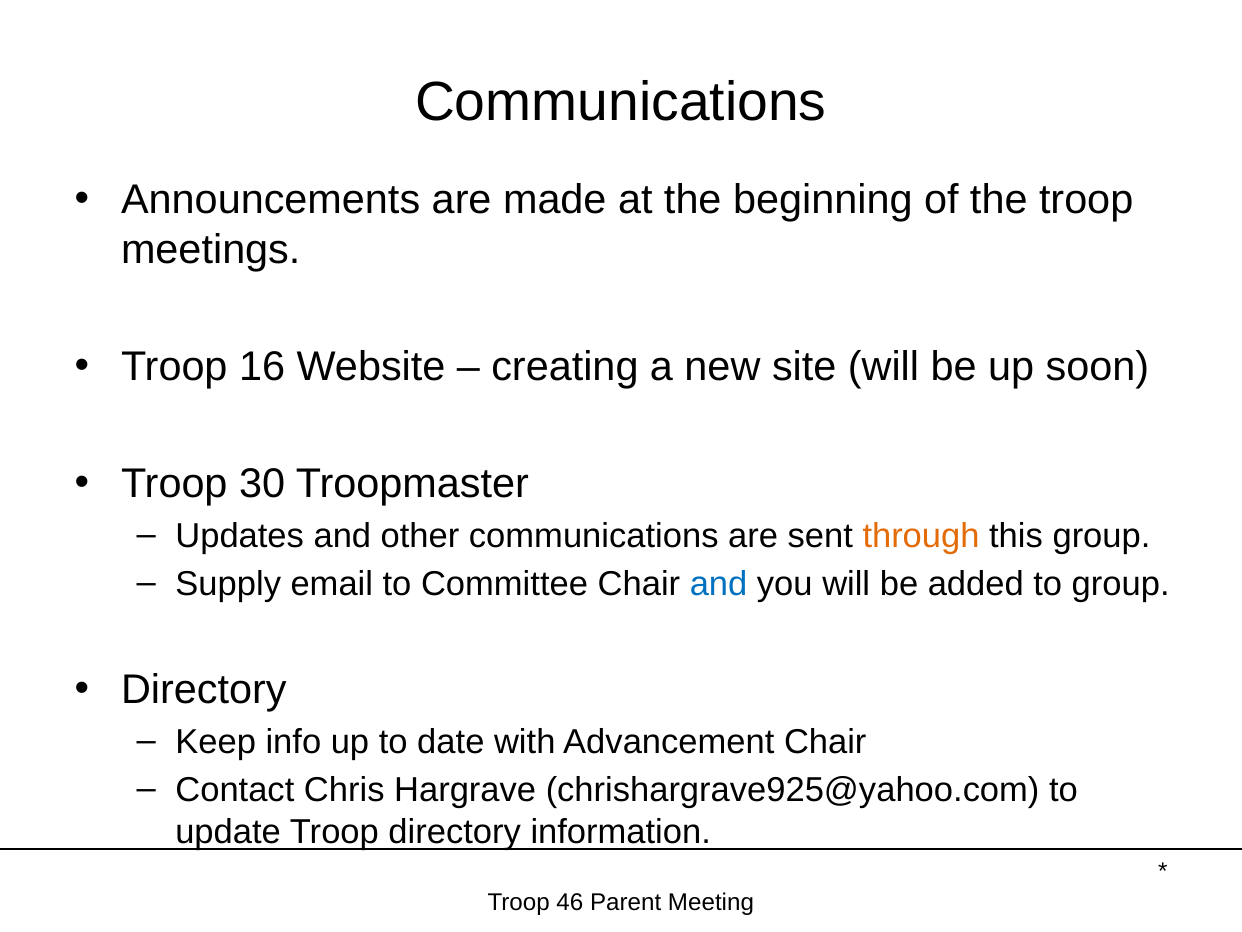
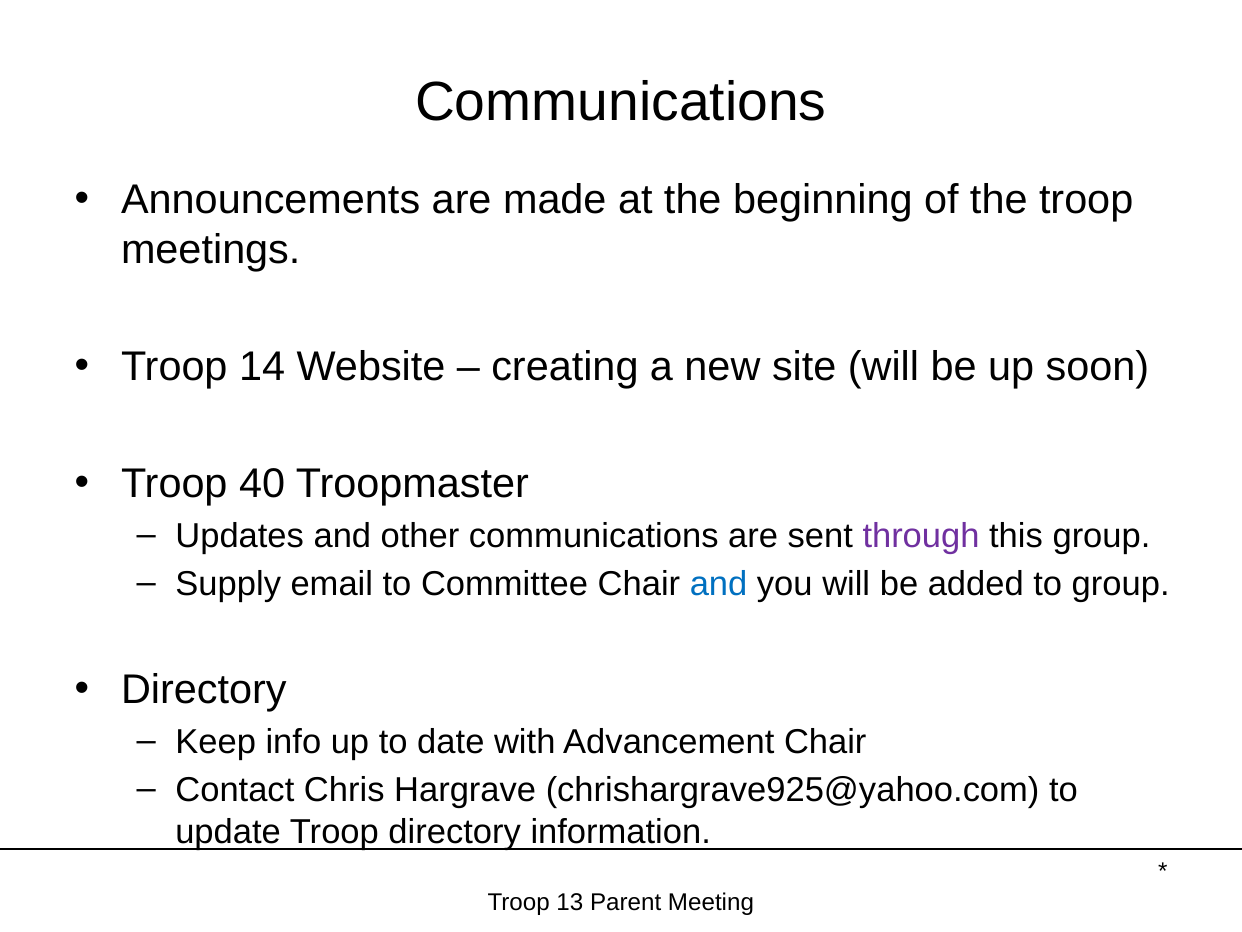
16: 16 -> 14 (262, 367)
30: 30 -> 40 (262, 484)
through colour: orange -> purple (921, 536)
46: 46 -> 13 (570, 902)
